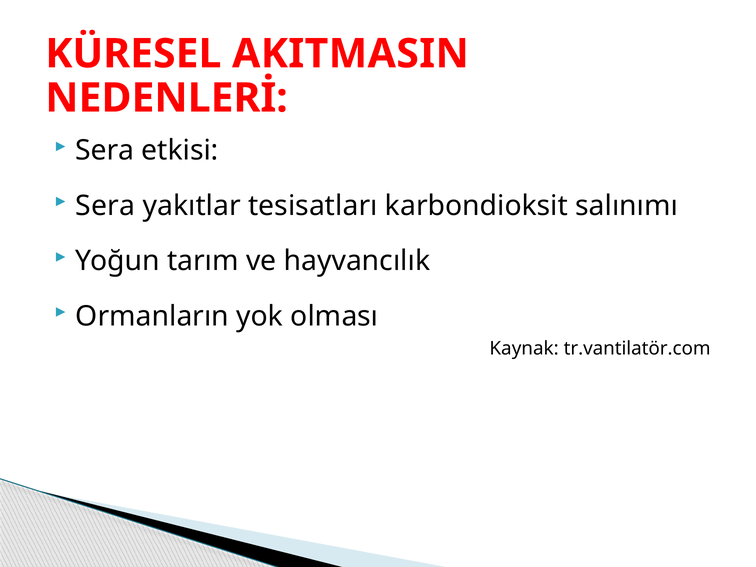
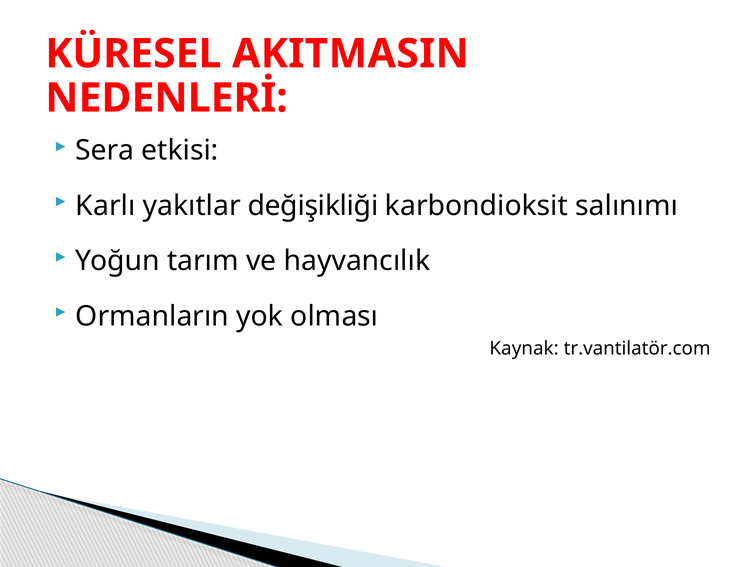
Sera: Sera -> Karlı (105, 206)
tesisatları: tesisatları -> değişikliği (313, 206)
